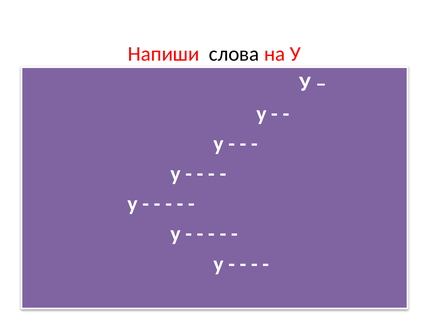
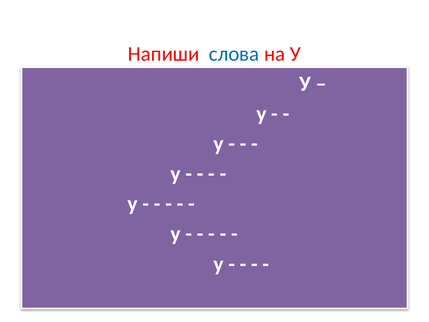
слова colour: black -> blue (234, 54)
